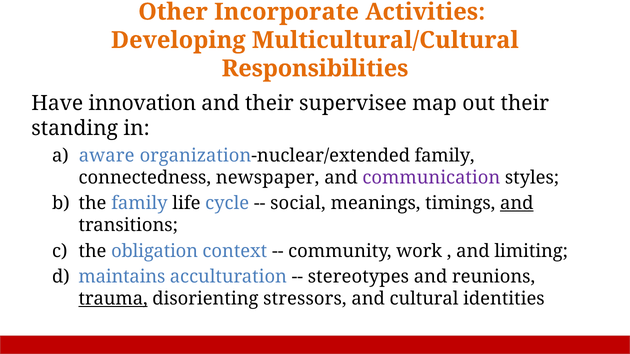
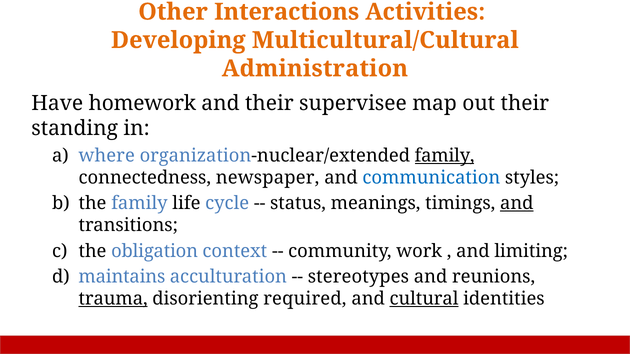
Incorporate: Incorporate -> Interactions (287, 12)
Responsibilities: Responsibilities -> Administration (315, 69)
innovation: innovation -> homework (142, 103)
aware: aware -> where (107, 156)
family underline: none -> present (445, 156)
communication colour: purple -> blue (431, 178)
social: social -> status (298, 203)
stressors: stressors -> required (305, 299)
cultural underline: none -> present (424, 299)
